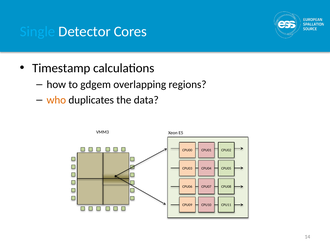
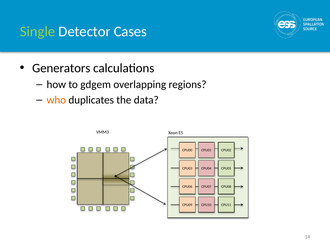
Single colour: light blue -> light green (37, 32)
Cores: Cores -> Cases (130, 32)
Timestamp: Timestamp -> Generators (61, 68)
